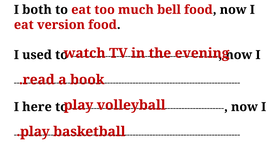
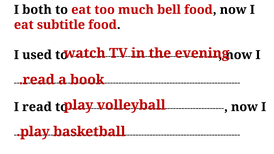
version: version -> subtitle (61, 25)
I here: here -> read (37, 107)
